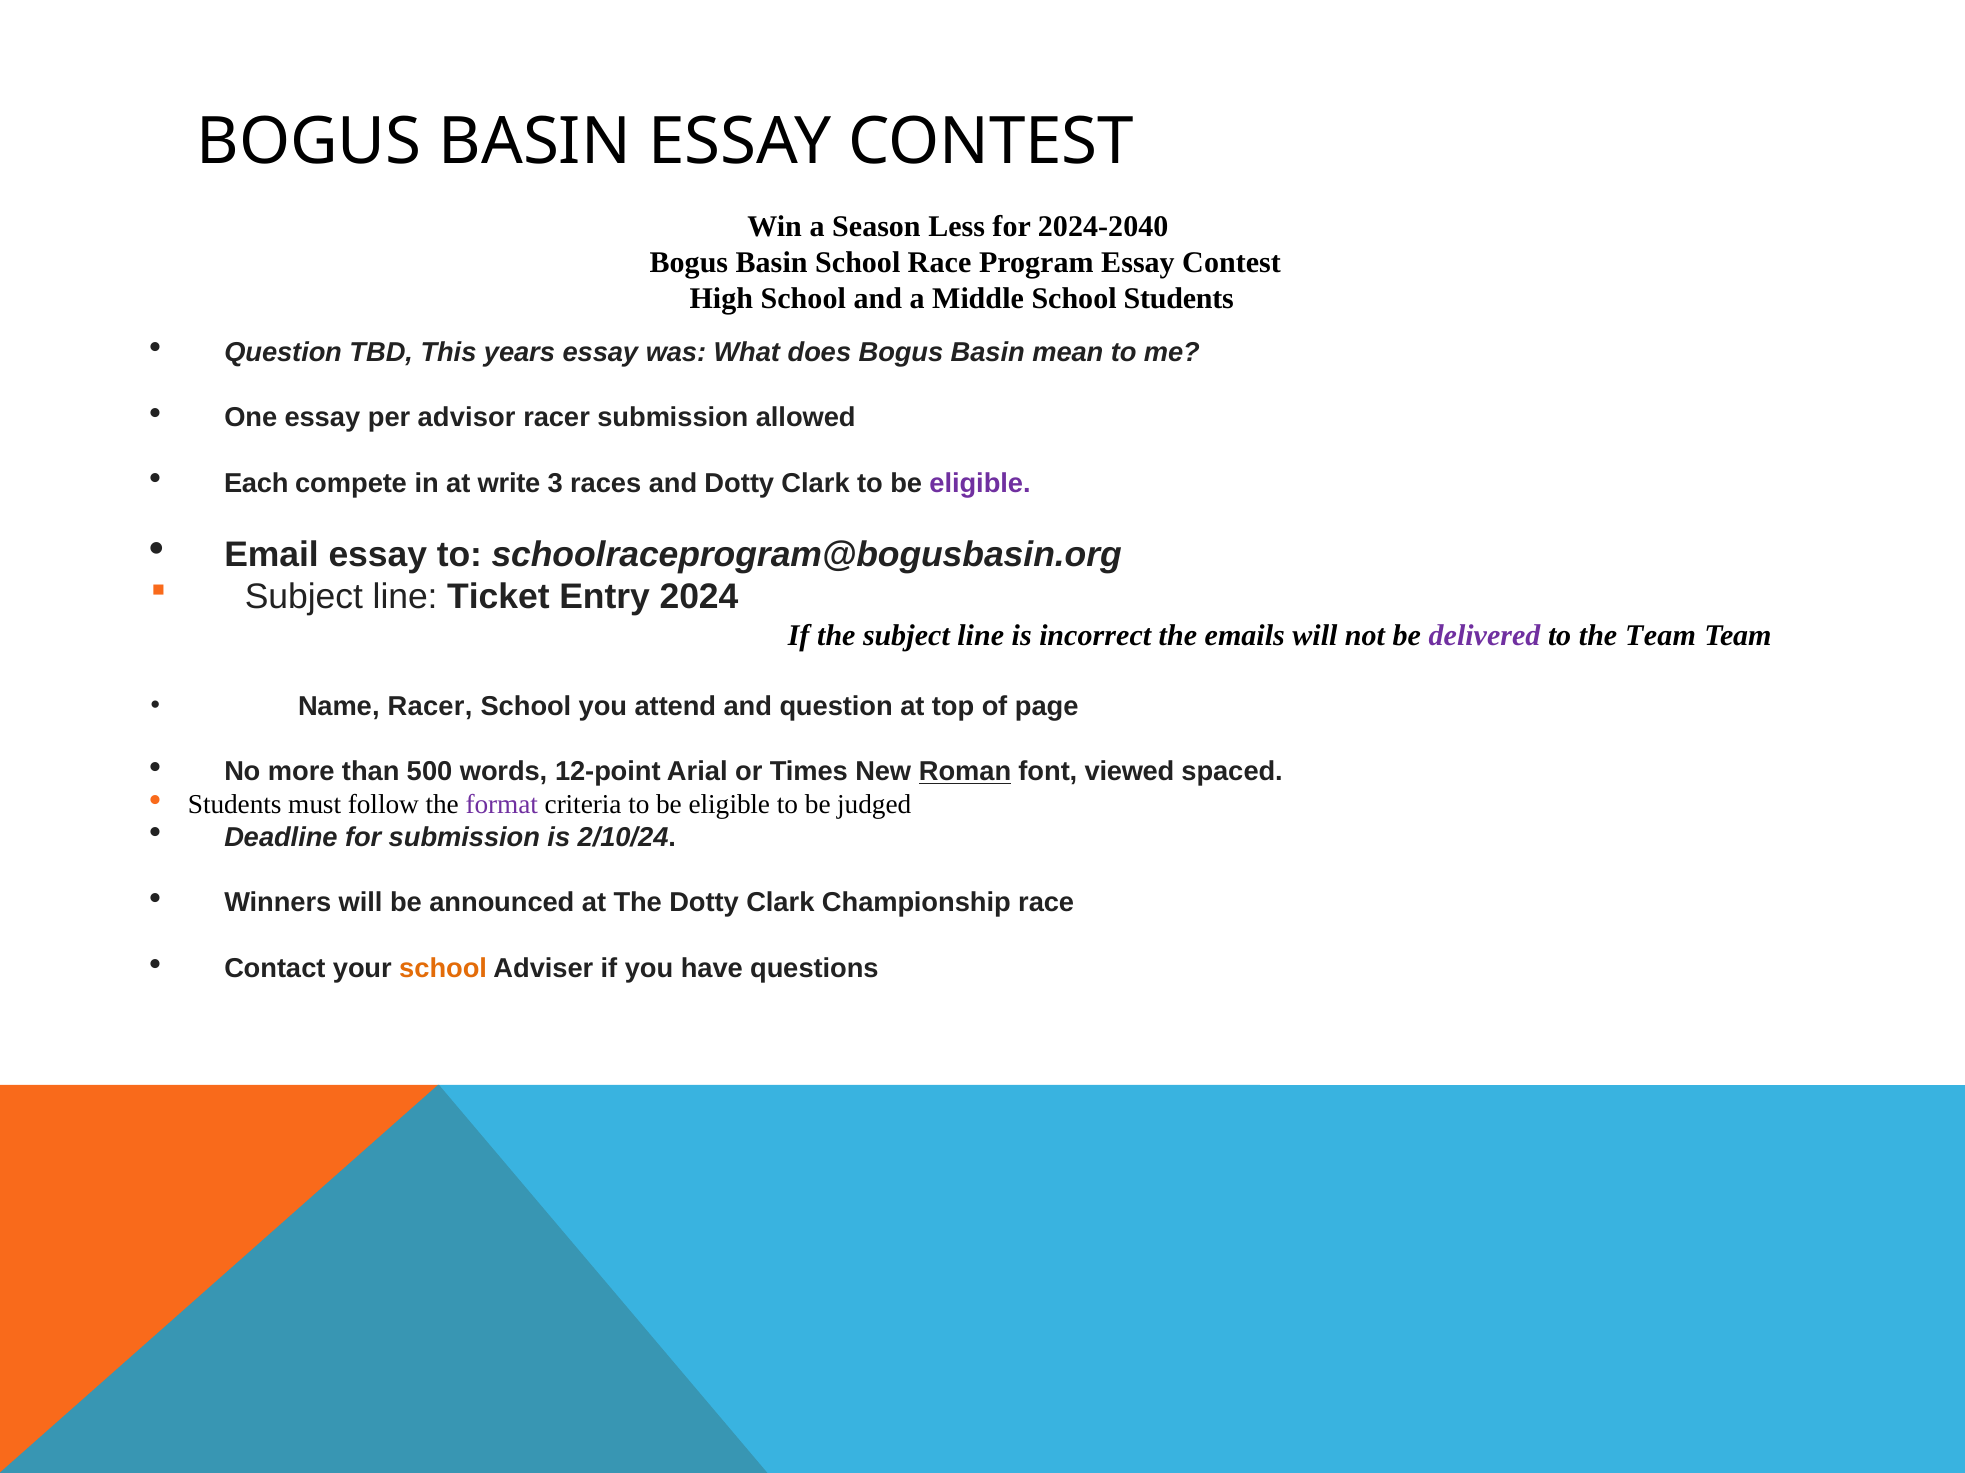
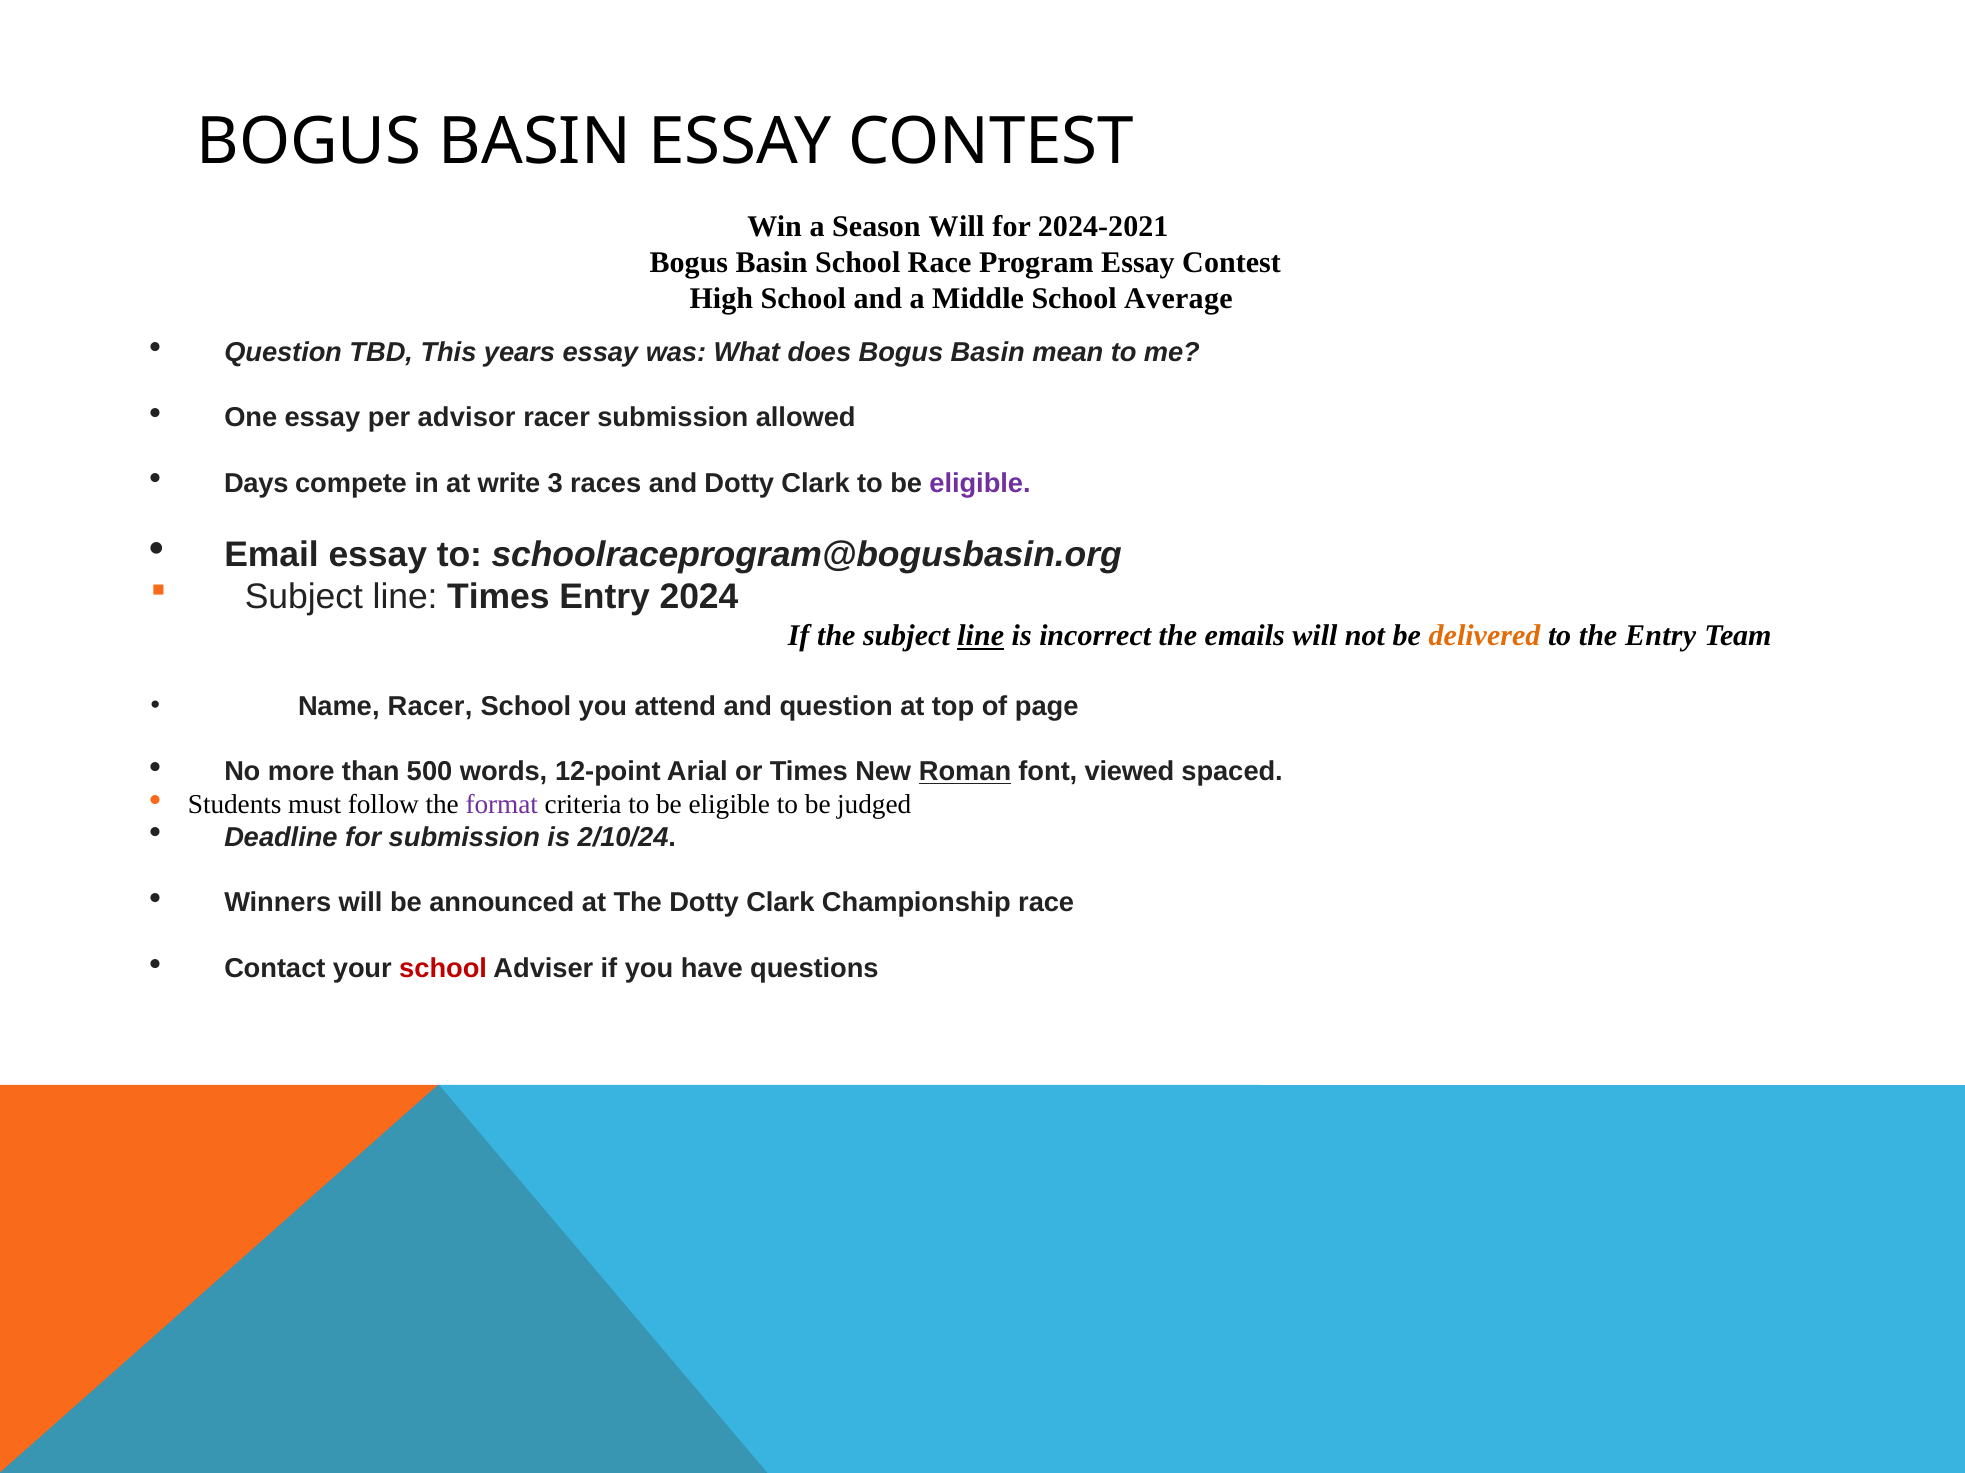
Season Less: Less -> Will (957, 226)
2024-2040: 2024-2040 -> 2024-2021 (1103, 226)
School Students: Students -> Average (1178, 299)
Each: Each -> Days (256, 484)
line Ticket: Ticket -> Times (498, 597)
line underline: none -> present (981, 636)
delivered colour: purple -> orange (1485, 636)
the Team: Team -> Entry (1661, 636)
school colour: orange -> red (443, 969)
